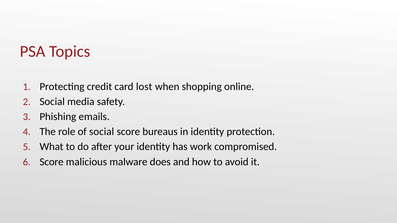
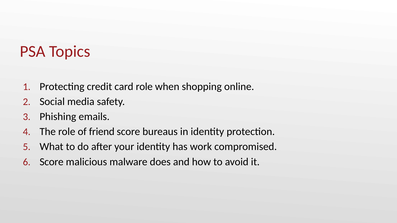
card lost: lost -> role (144, 87)
of social: social -> friend (102, 132)
